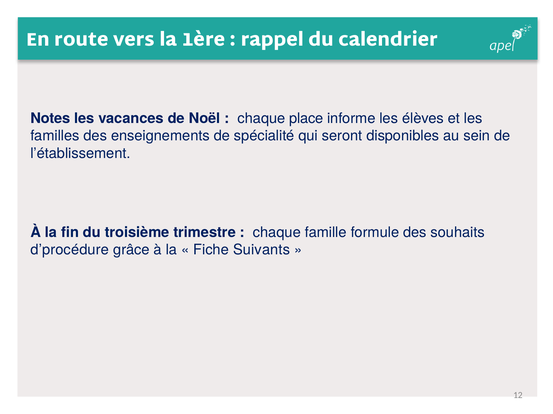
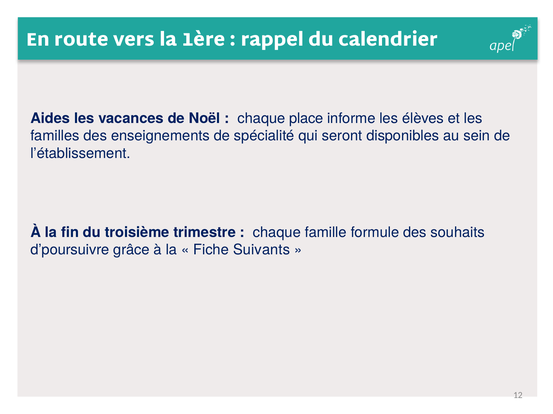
Notes: Notes -> Aides (50, 119)
d’procédure: d’procédure -> d’poursuivre (70, 250)
